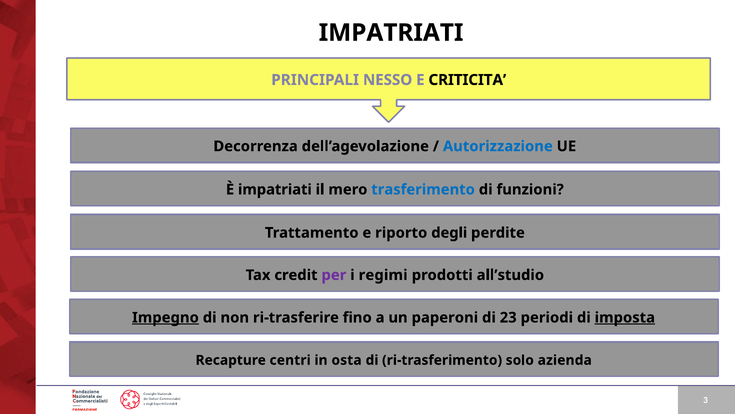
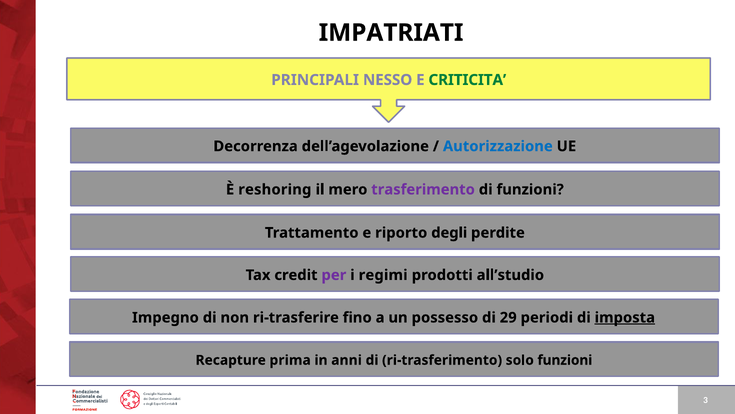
CRITICITA colour: black -> green (467, 80)
È impatriati: impatriati -> reshoring (275, 189)
trasferimento colour: blue -> purple (423, 189)
Impegno underline: present -> none (165, 317)
paperoni: paperoni -> possesso (445, 317)
23: 23 -> 29 (508, 317)
centri: centri -> prima (290, 360)
osta: osta -> anni (347, 360)
solo azienda: azienda -> funzioni (565, 360)
